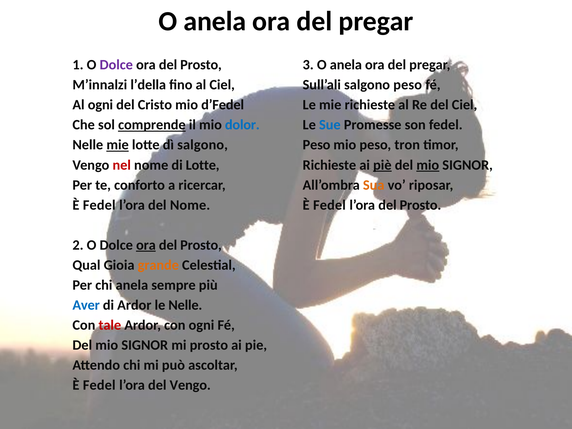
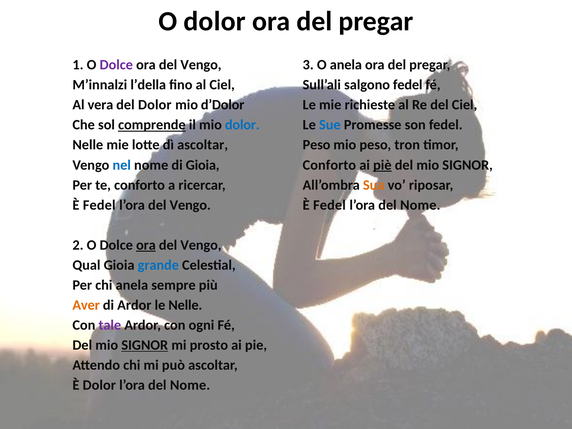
anela: anela -> dolor (215, 21)
Prosto: Prosto -> Vengo (201, 65)
salgono peso: peso -> fedel (408, 85)
Al ogni: ogni -> vera (100, 105)
del Cristo: Cristo -> Dolor (155, 105)
d’Fedel: d’Fedel -> d’Dolor (223, 105)
mie underline: present -> none (118, 145)
dì salgono: salgono -> ascoltar (203, 145)
nel colour: red -> blue (122, 165)
di Lotte: Lotte -> Gioia (203, 165)
Richieste: Richieste -> Conforto (329, 165)
mio underline: present -> none (428, 165)
l’ora del Nome: Nome -> Vengo (190, 205)
Prosto: Prosto -> Nome (420, 205)
Prosto: Prosto -> Vengo (201, 245)
grande colour: orange -> blue (158, 265)
Aver colour: blue -> orange (86, 305)
tale colour: red -> purple (110, 325)
SIGNOR underline: none -> present (145, 345)
Fedel: Fedel -> Dolor (99, 385)
Vengo: Vengo -> Nome (190, 385)
